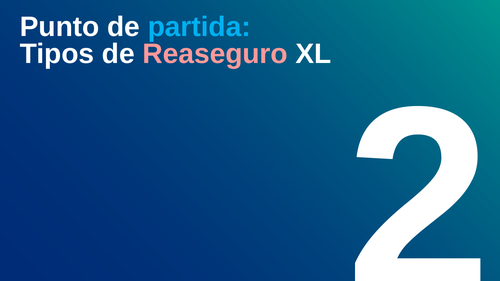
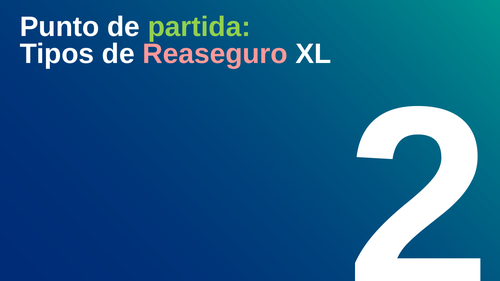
partida colour: light blue -> light green (199, 27)
